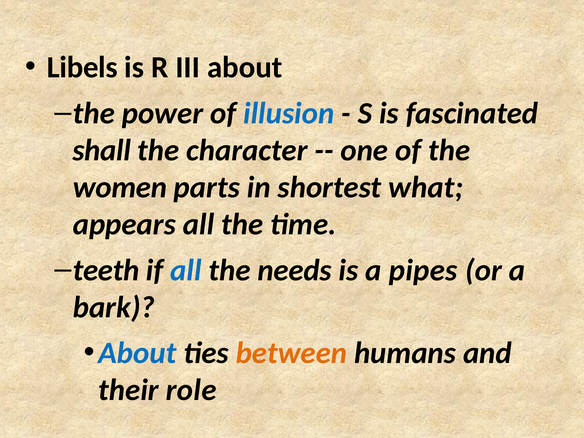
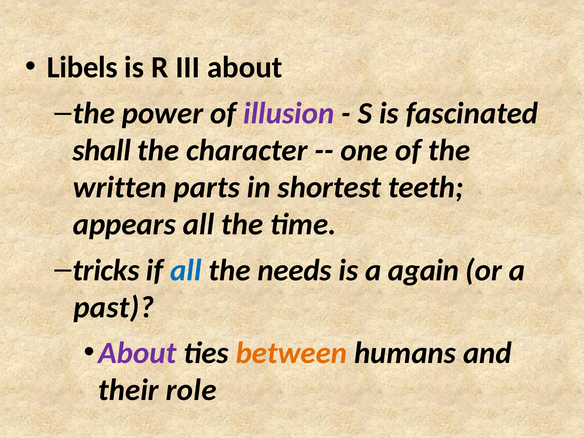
illusion colour: blue -> purple (289, 113)
women: women -> written (120, 187)
what: what -> teeth (426, 187)
teeth: teeth -> tricks (106, 270)
pipes: pipes -> again (423, 270)
bark: bark -> past (114, 307)
About colour: blue -> purple (137, 353)
